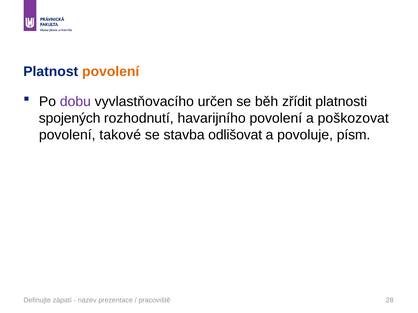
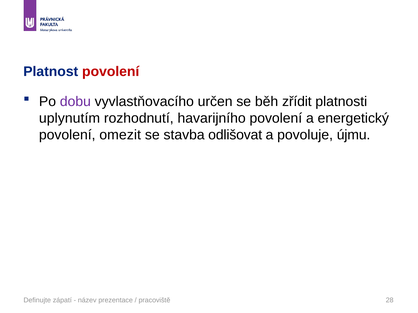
povolení colour: orange -> red (111, 72)
spojených: spojených -> uplynutím (70, 118)
poškozovat: poškozovat -> energetický (353, 118)
takové: takové -> omezit (120, 135)
písm: písm -> újmu (354, 135)
